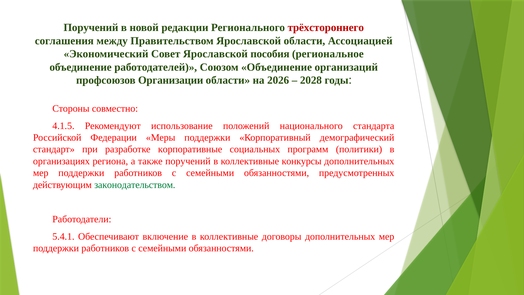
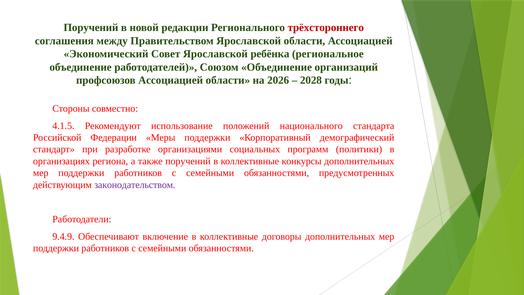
пособия: пособия -> ребёнка (270, 54)
профсоюзов Организации: Организации -> Ассоциацией (171, 80)
корпоративные: корпоративные -> организациями (190, 149)
законодательством colour: green -> purple (135, 185)
5.4.1: 5.4.1 -> 9.4.9 (63, 236)
